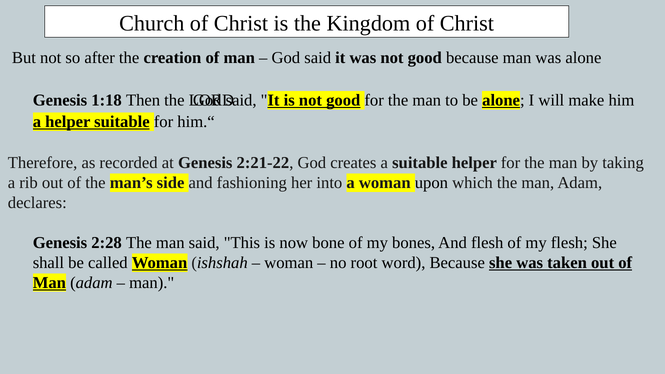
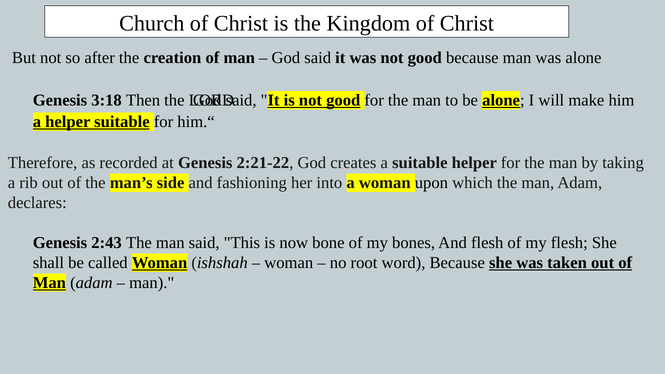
1:18: 1:18 -> 3:18 (107, 100)
2:28: 2:28 -> 2:43 (107, 243)
